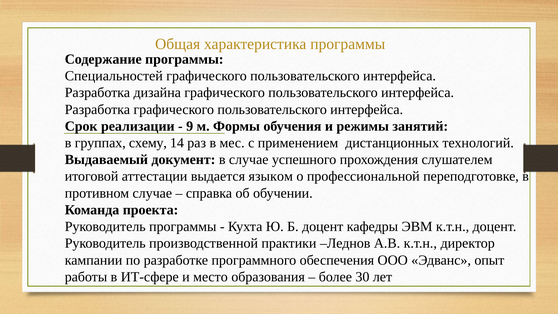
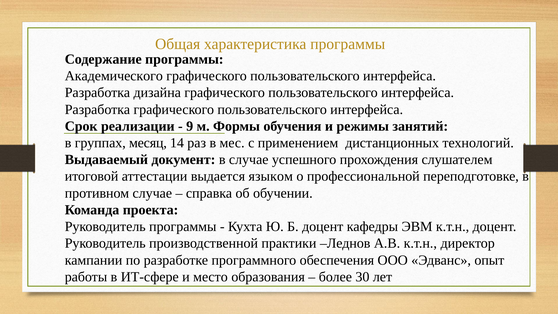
Специальностей: Специальностей -> Академического (114, 76)
схему: схему -> месяц (148, 143)
